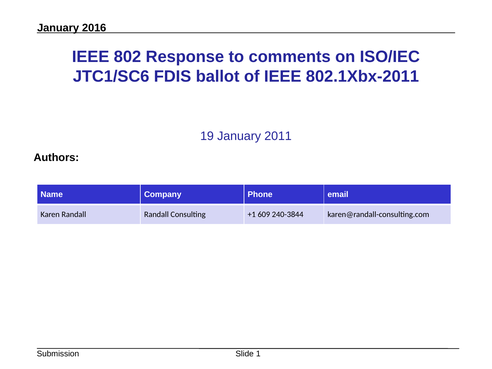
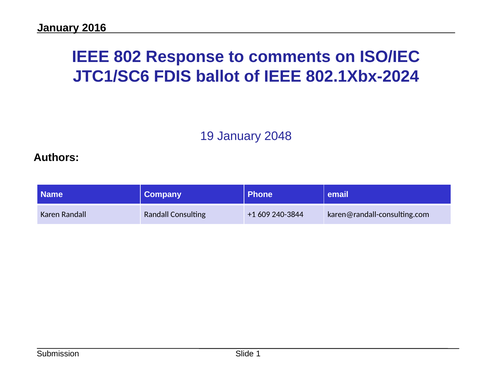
802.1Xbx-2011: 802.1Xbx-2011 -> 802.1Xbx-2024 (362, 77)
2011: 2011 -> 2048 (278, 136)
